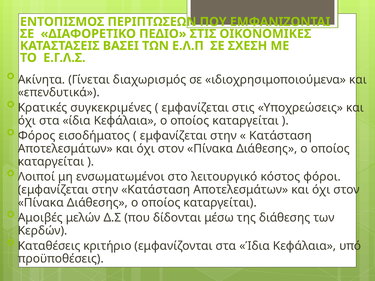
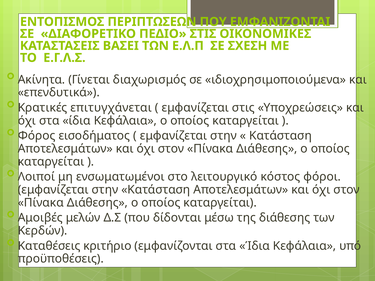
συγκεκριµένες: συγκεκριµένες -> επιτυγχάνεται (111, 108)
